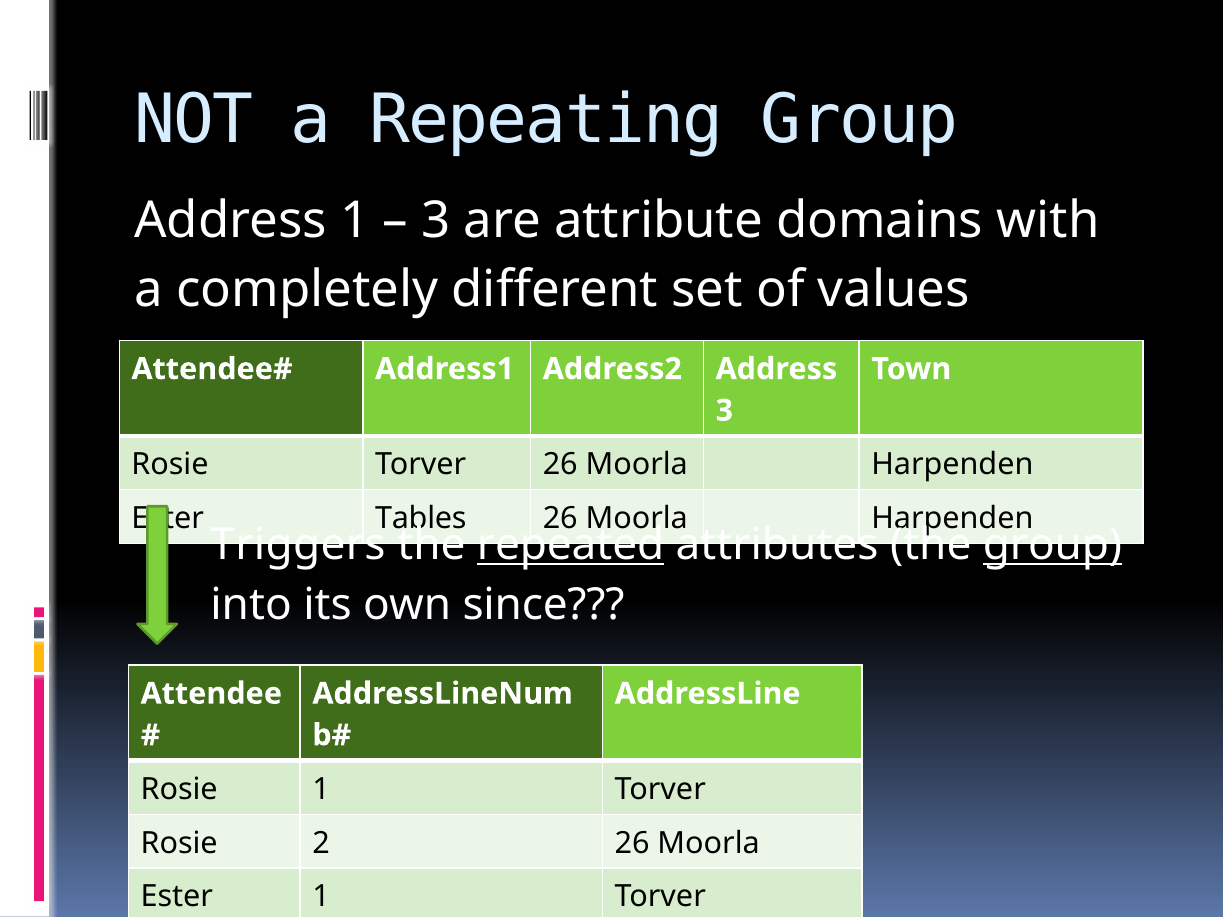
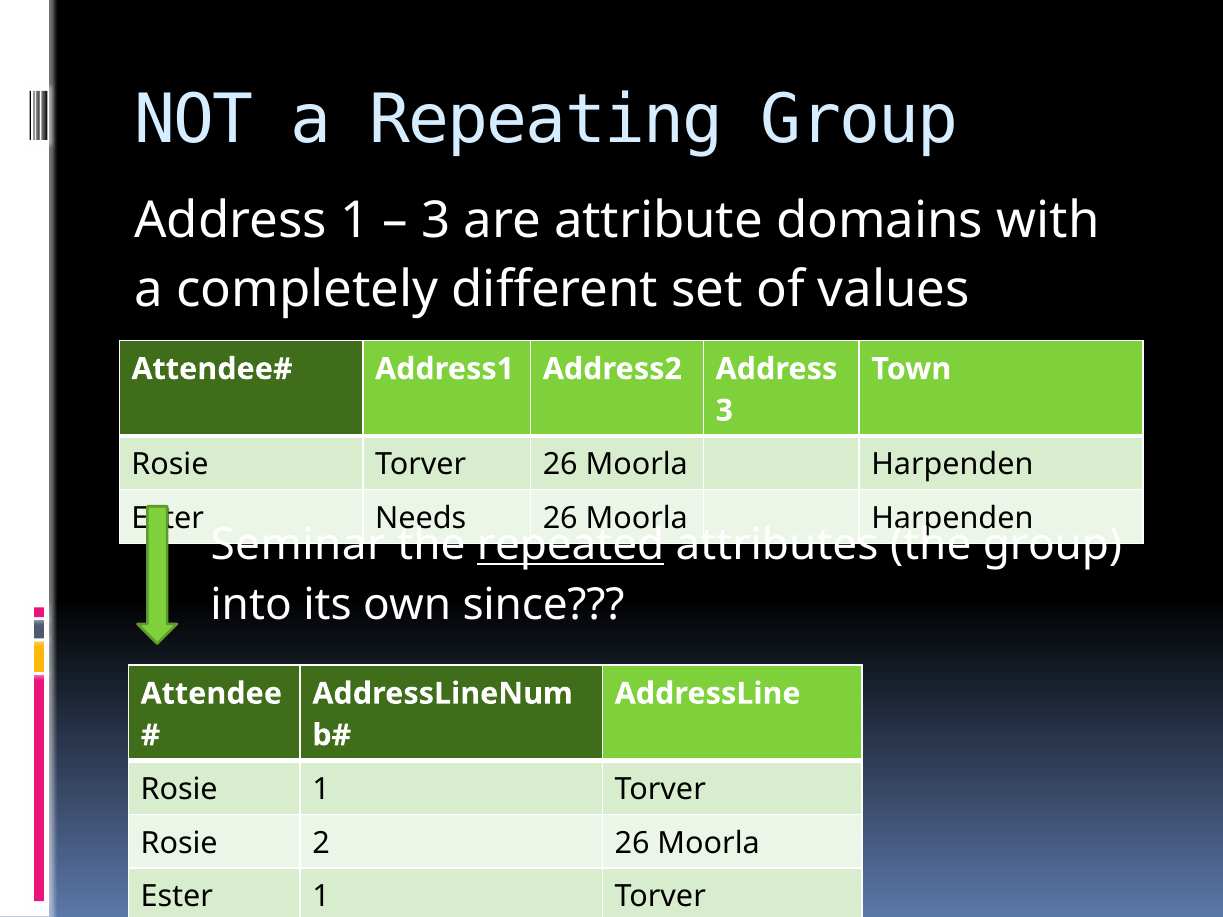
Tables: Tables -> Needs (421, 518)
Triggers: Triggers -> Seminar (298, 545)
group underline: present -> none (1053, 545)
